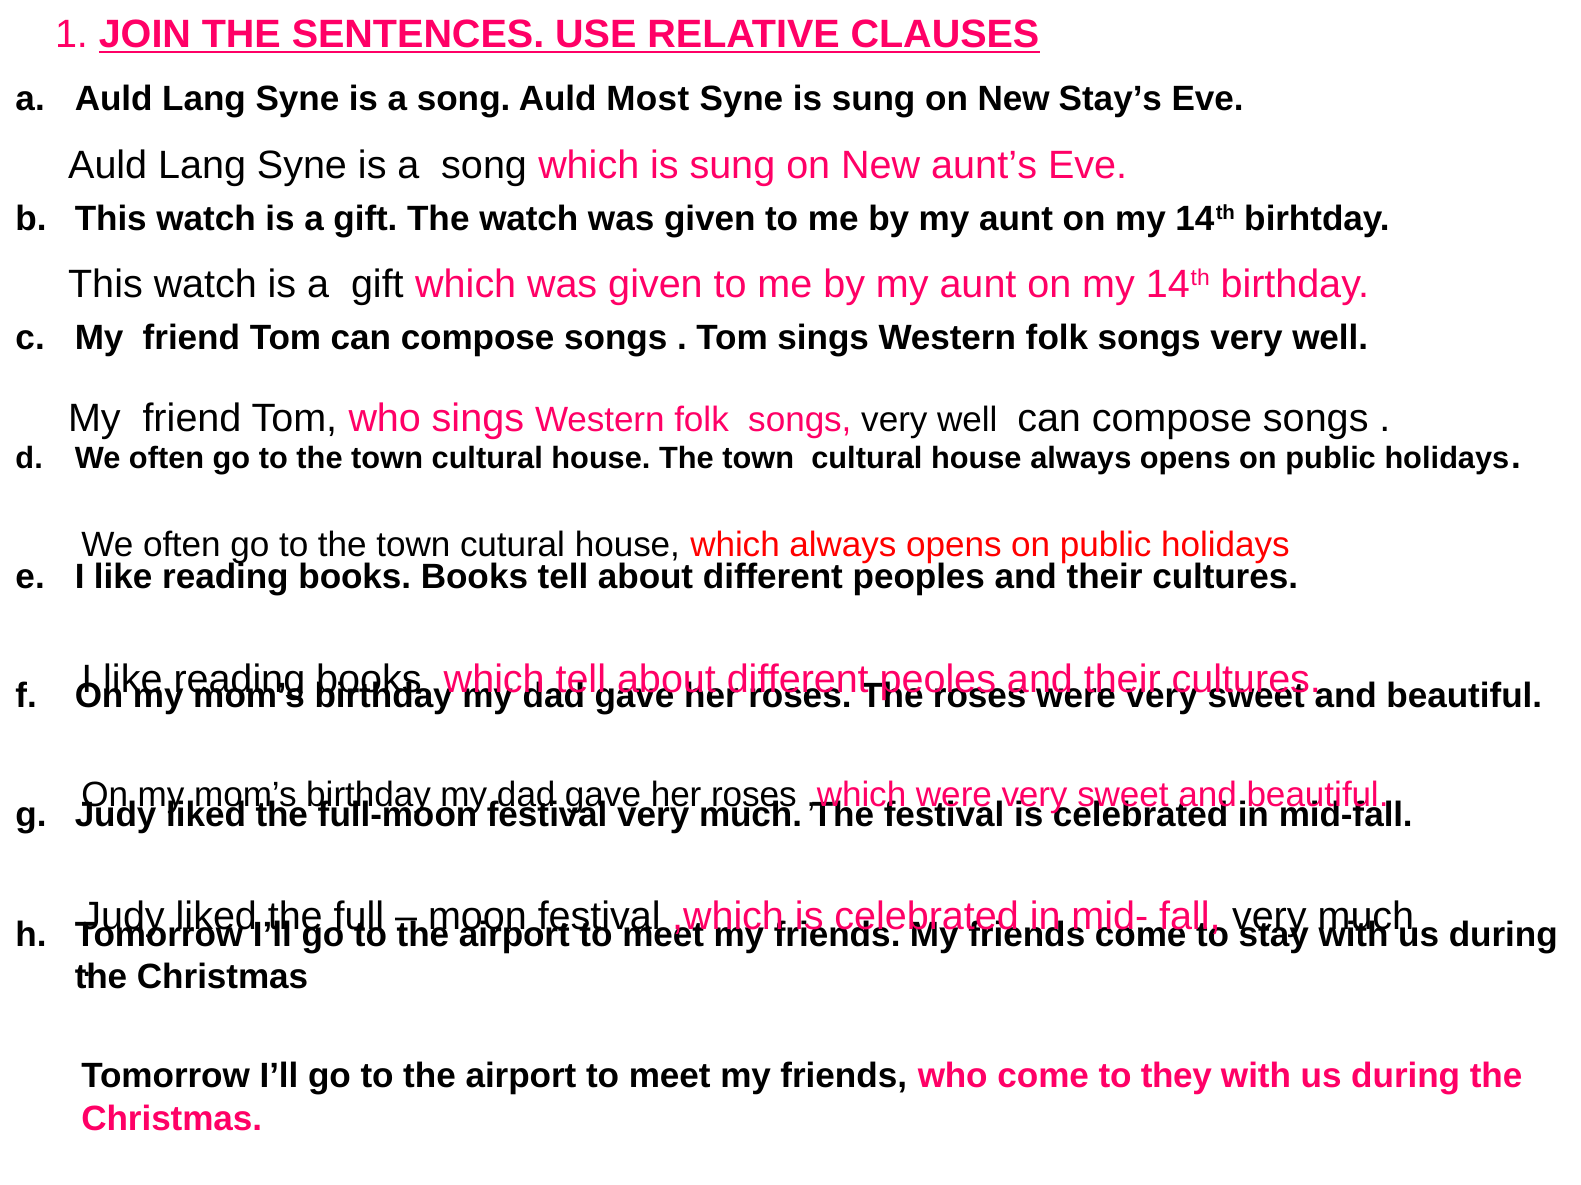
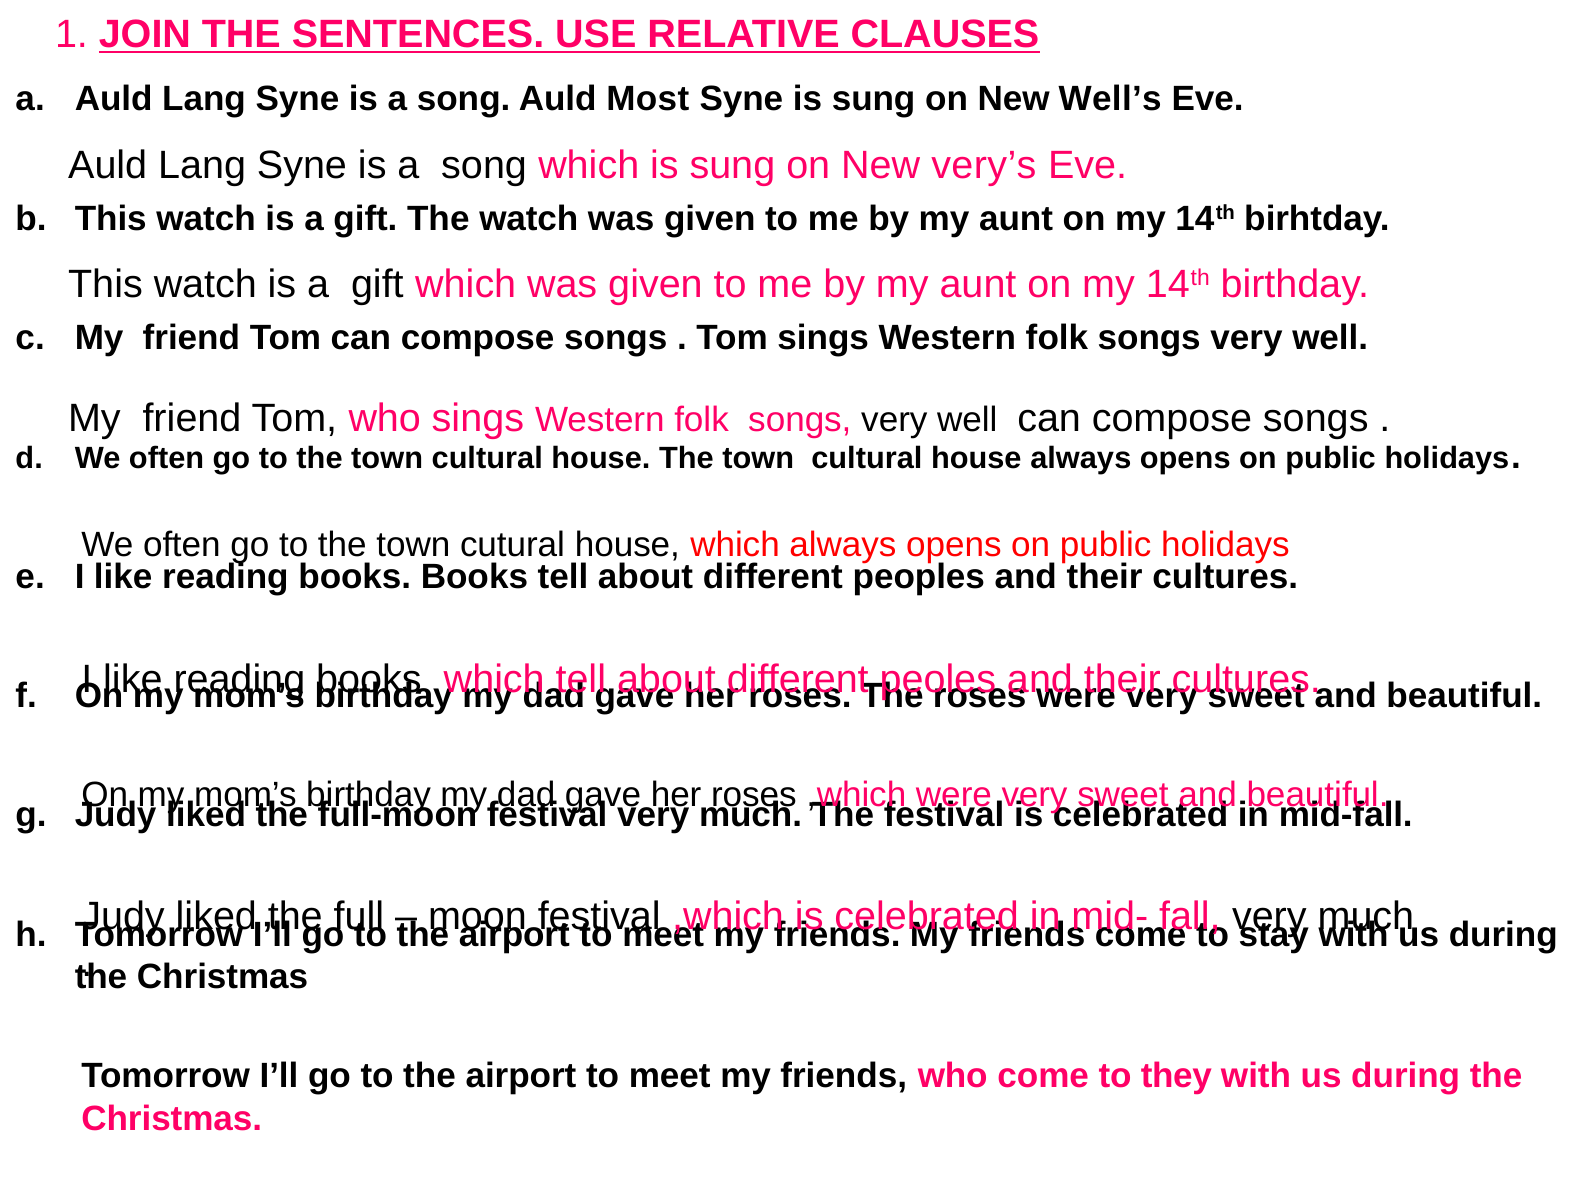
Stay’s: Stay’s -> Well’s (1110, 99)
aunt’s: aunt’s -> very’s (984, 166)
